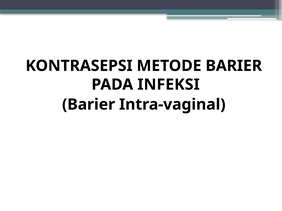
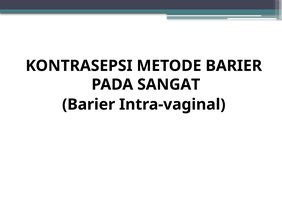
INFEKSI: INFEKSI -> SANGAT (169, 85)
